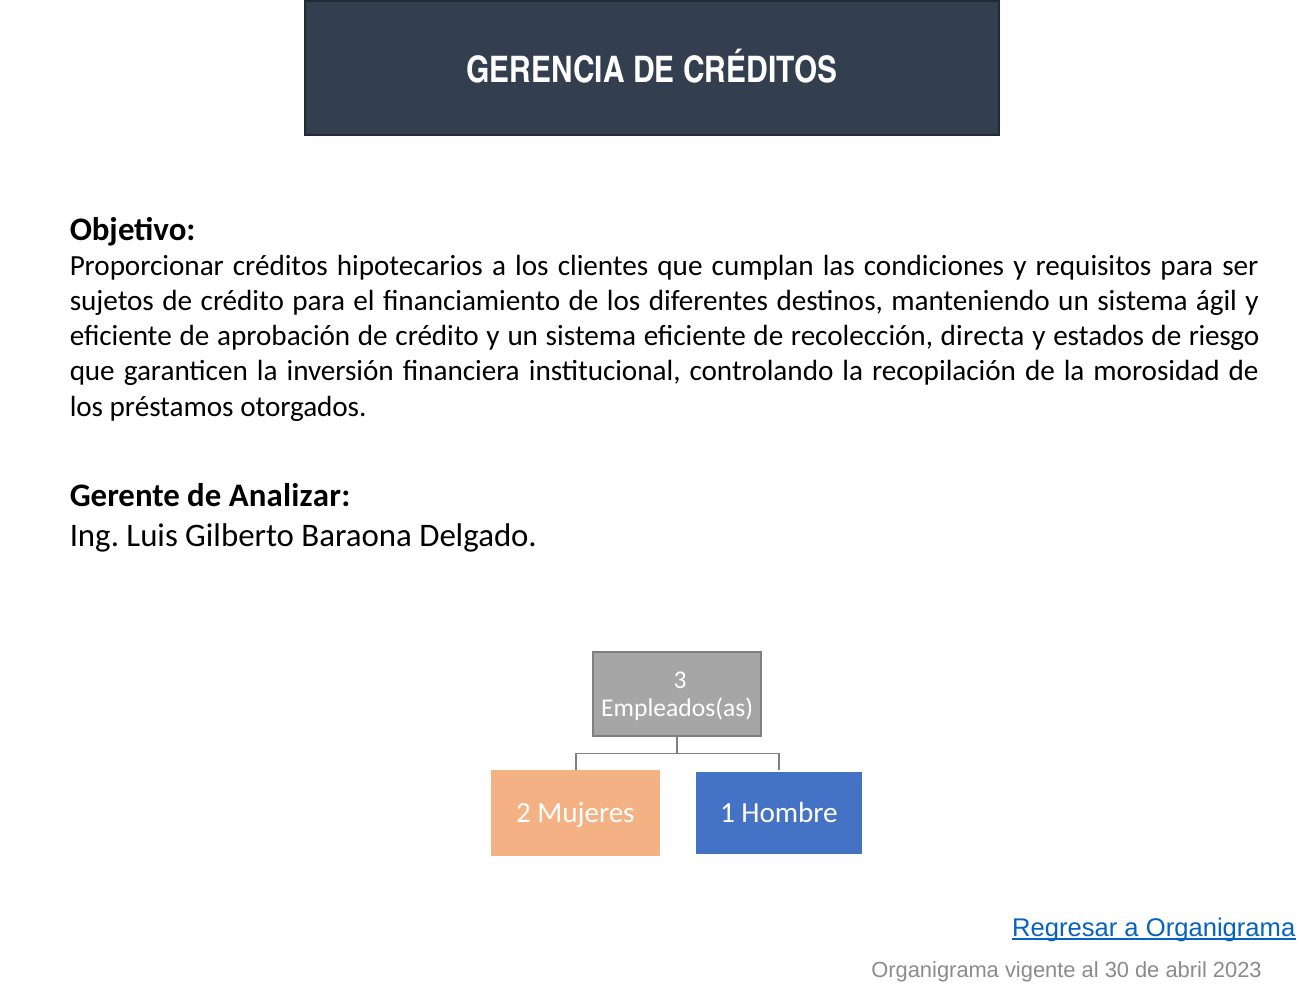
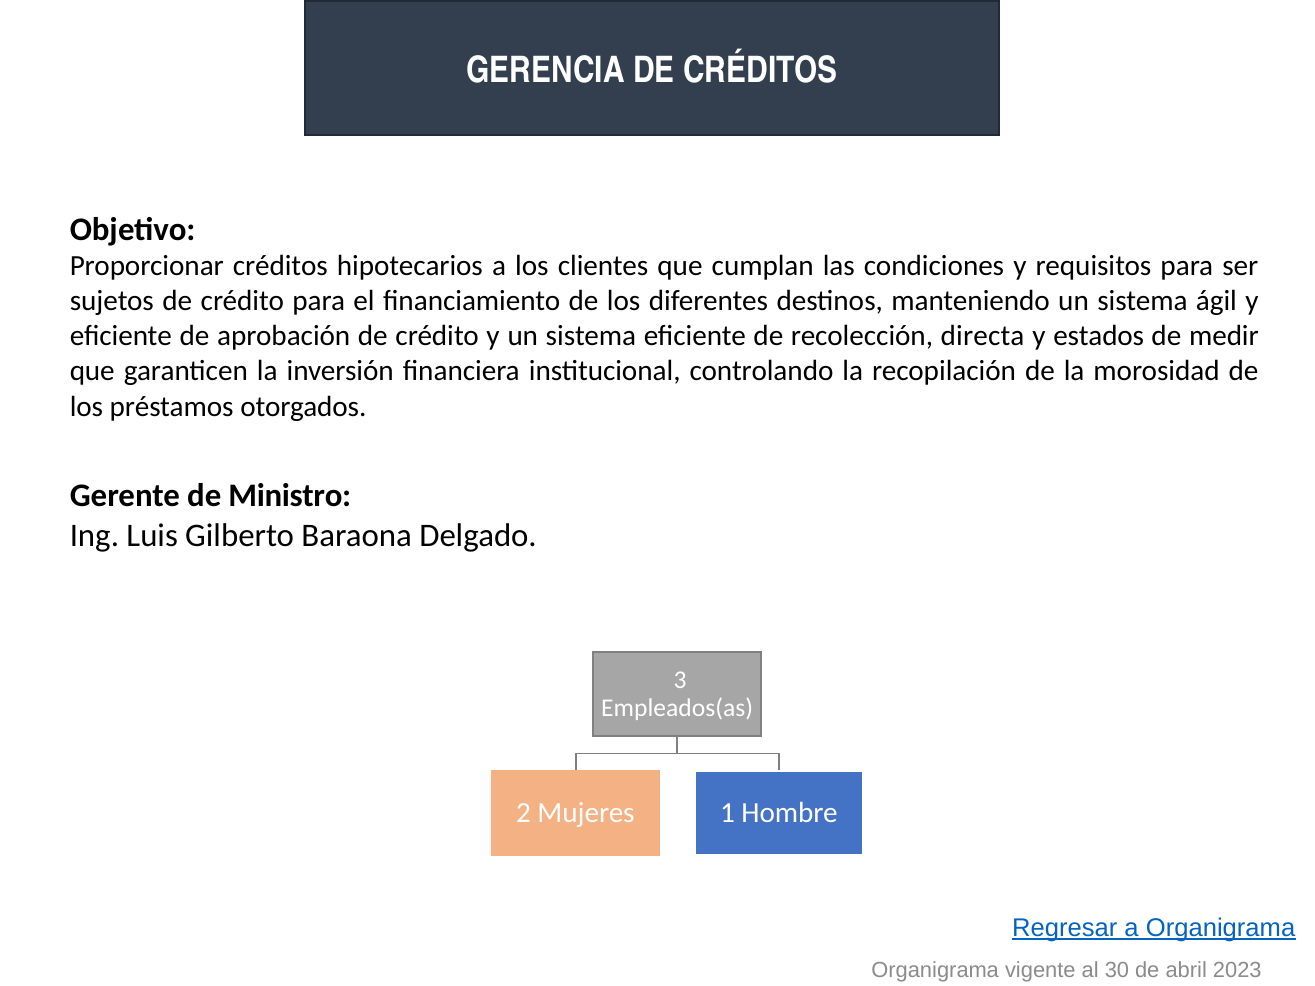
riesgo: riesgo -> medir (1224, 336)
Analizar: Analizar -> Ministro (290, 496)
